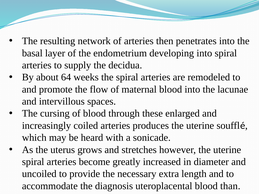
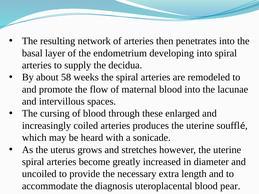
64: 64 -> 58 (66, 77)
than: than -> pear (230, 186)
